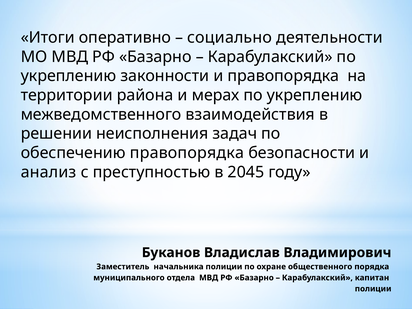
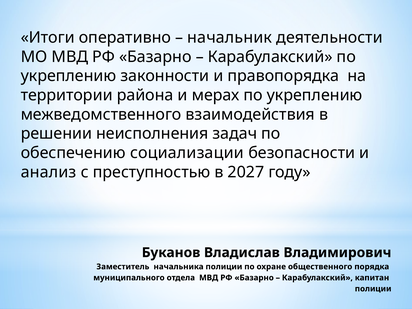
социально: социально -> начальник (230, 38)
обеспечению правопорядка: правопорядка -> социализации (187, 153)
2045: 2045 -> 2027 (246, 172)
